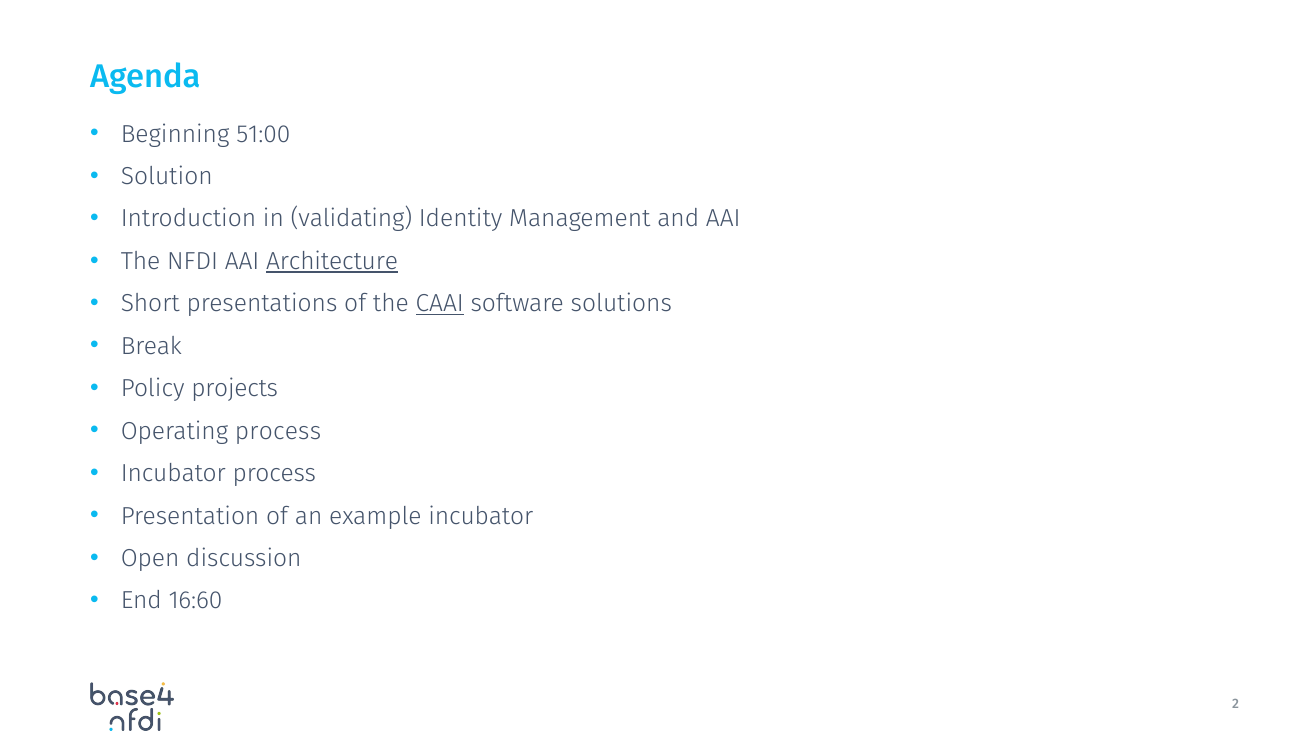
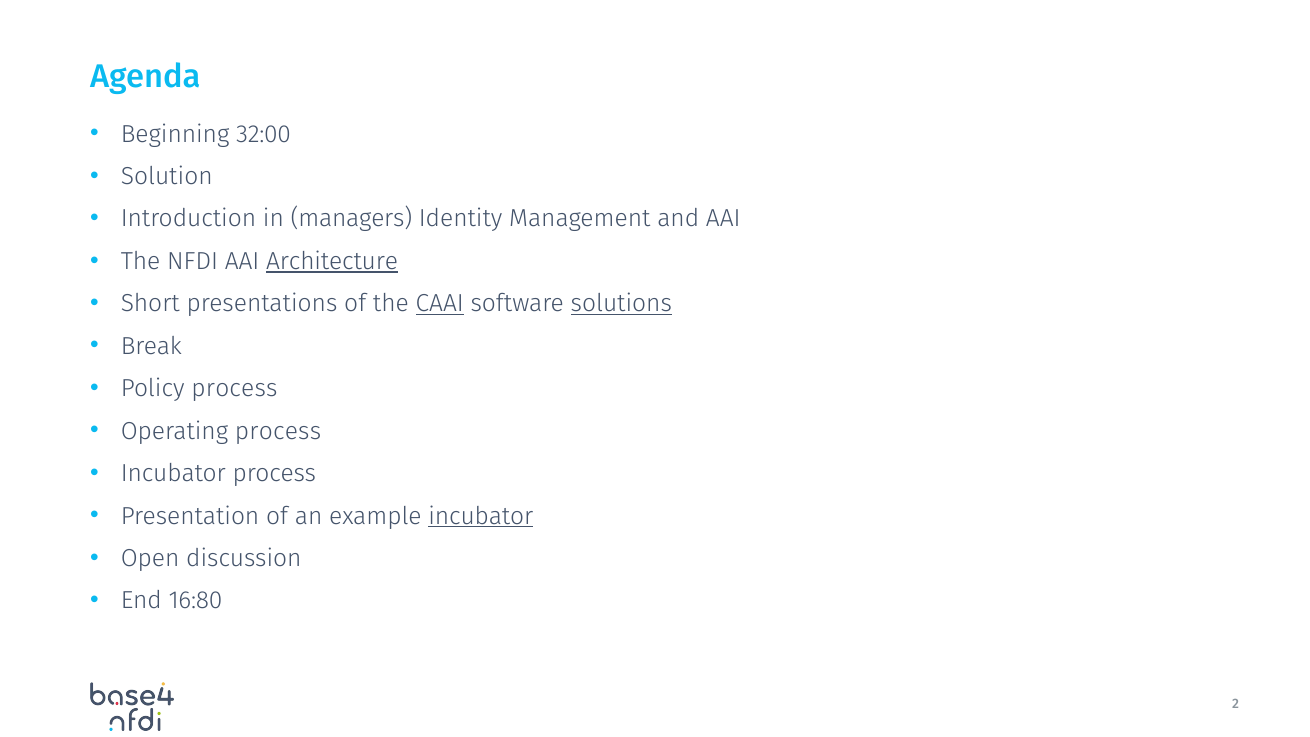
51:00: 51:00 -> 32:00 (263, 134)
validating: validating -> managers (351, 219)
solutions underline: none -> present (621, 304)
Policy projects: projects -> process (234, 389)
incubator underline: none -> present (481, 516)
16:60: 16:60 -> 16:80 (195, 601)
